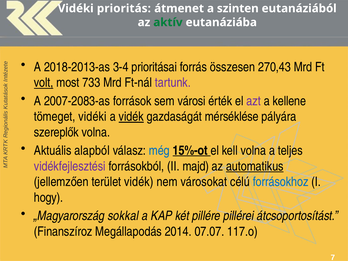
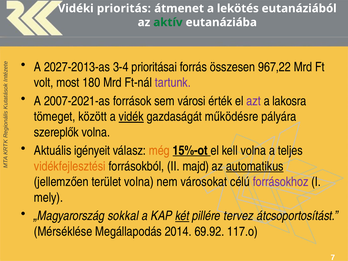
szinten: szinten -> lekötés (238, 8)
2018-2013-as: 2018-2013-as -> 2027-2013-as (77, 67)
270,43: 270,43 -> 967,22 (274, 67)
volt underline: present -> none (44, 83)
733: 733 -> 180 (91, 83)
2007-2083-as: 2007-2083-as -> 2007-2021-as (77, 101)
kellene: kellene -> lakosra (289, 101)
tömeget vidéki: vidéki -> között (93, 117)
mérséklése: mérséklése -> működésre (232, 117)
alapból: alapból -> igényeit (92, 151)
még colour: blue -> orange (159, 151)
vidékfejlesztési colour: purple -> orange (70, 166)
terület vidék: vidék -> volna (139, 182)
forrásokhoz colour: blue -> purple (281, 182)
hogy: hogy -> mely (48, 198)
két underline: none -> present (182, 216)
pillérei: pillérei -> tervez (239, 216)
Finanszíroz: Finanszíroz -> Mérséklése (63, 232)
07.07: 07.07 -> 69.92 (209, 232)
